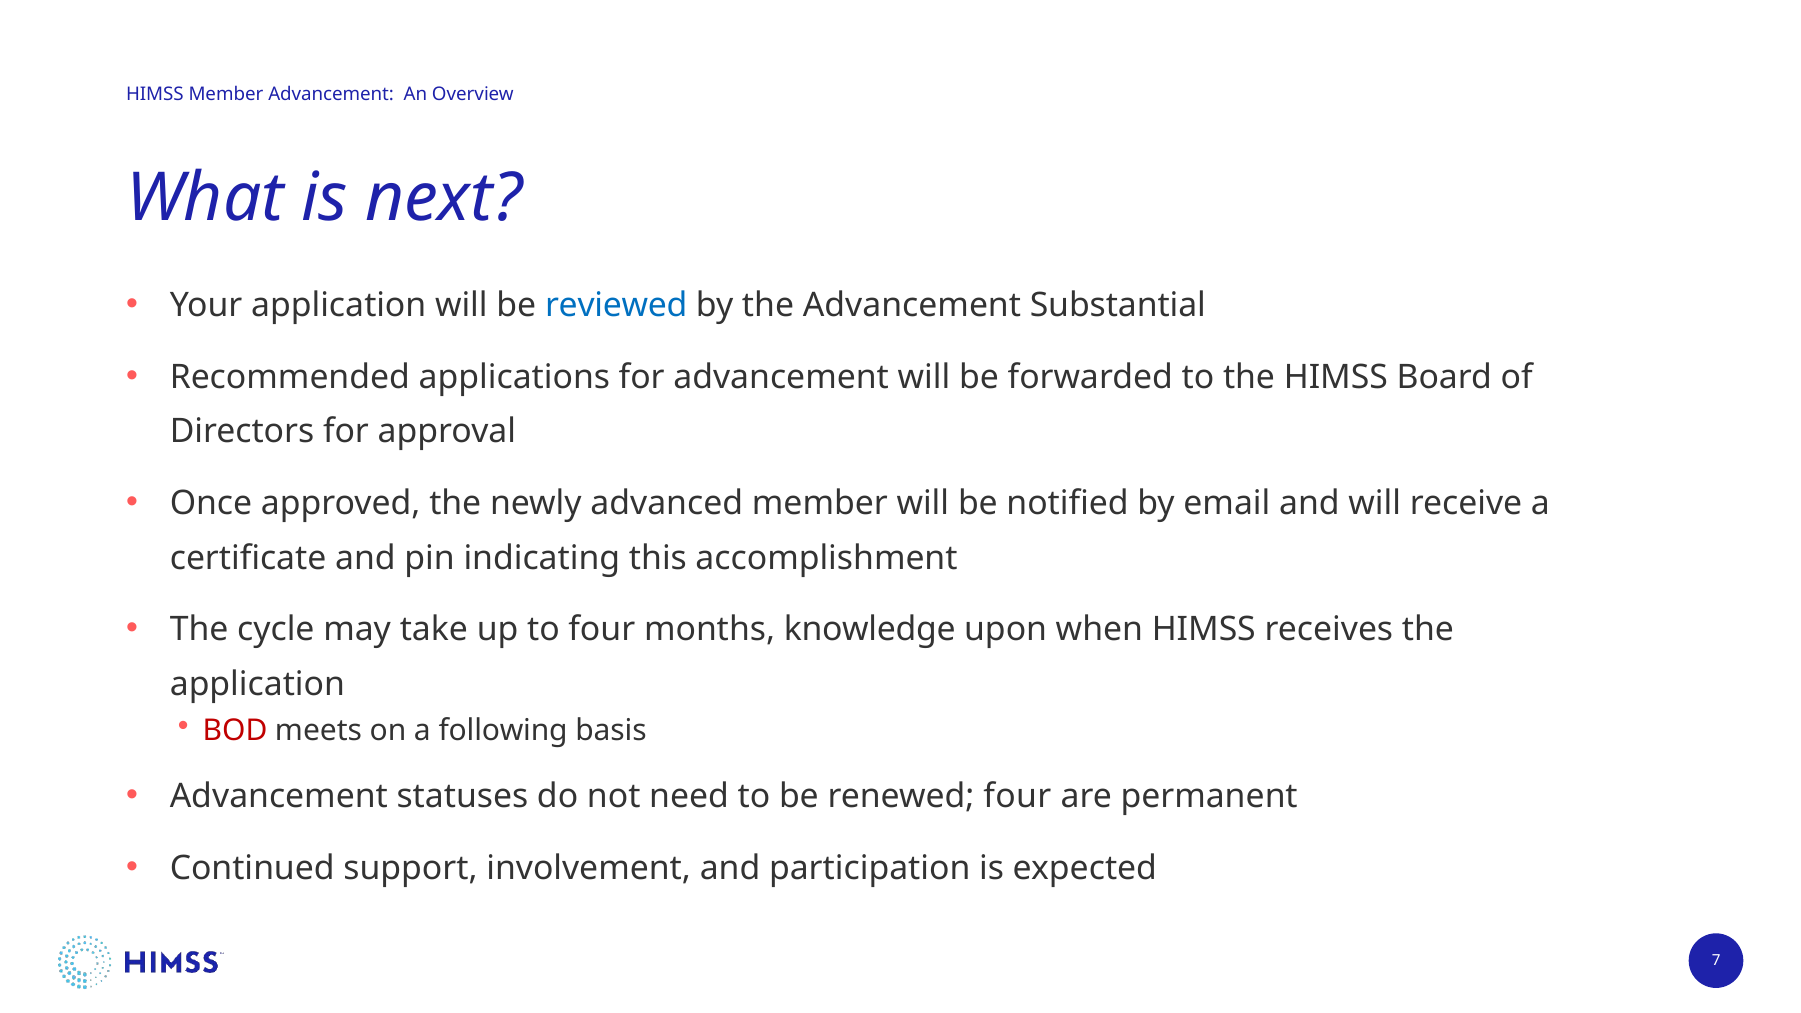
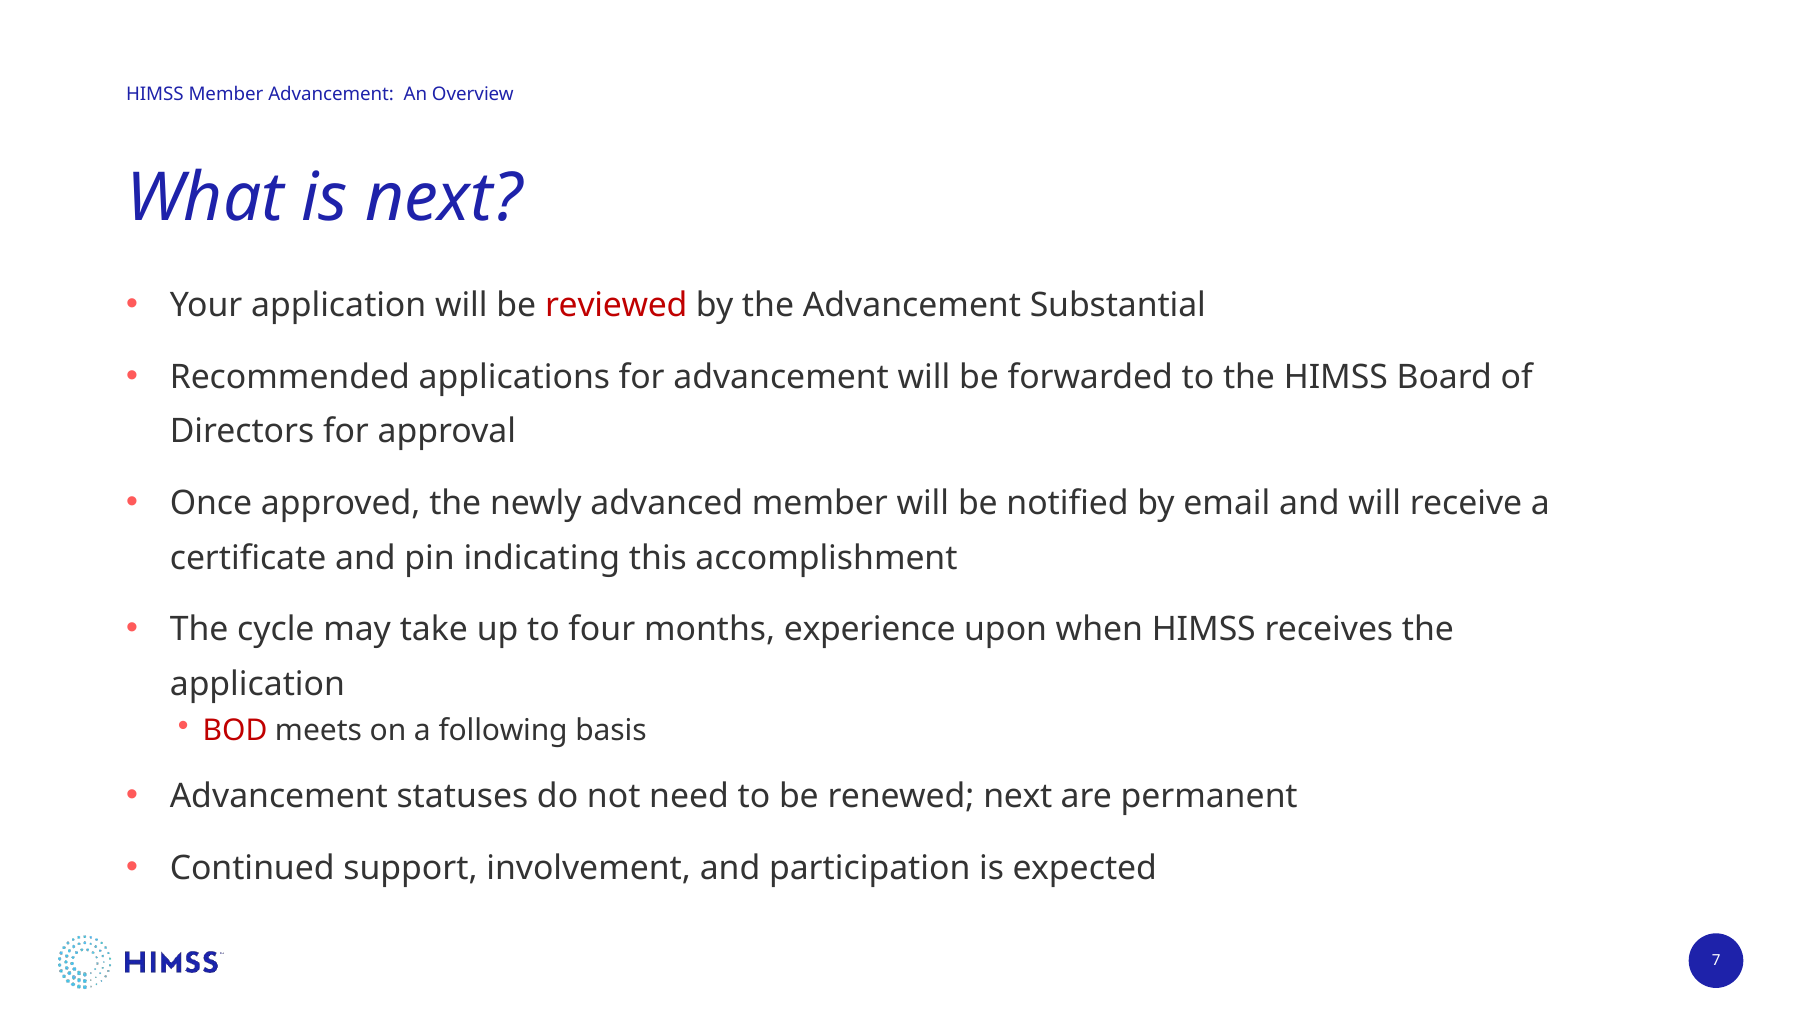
reviewed colour: blue -> red (616, 306)
knowledge: knowledge -> experience (870, 630)
renewed four: four -> next (1018, 797)
